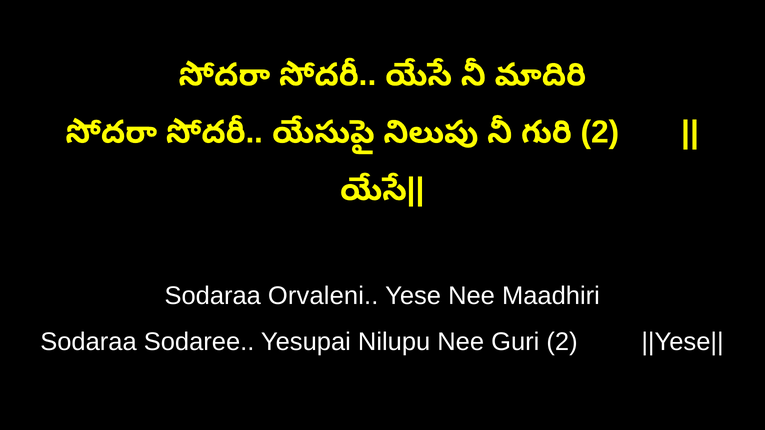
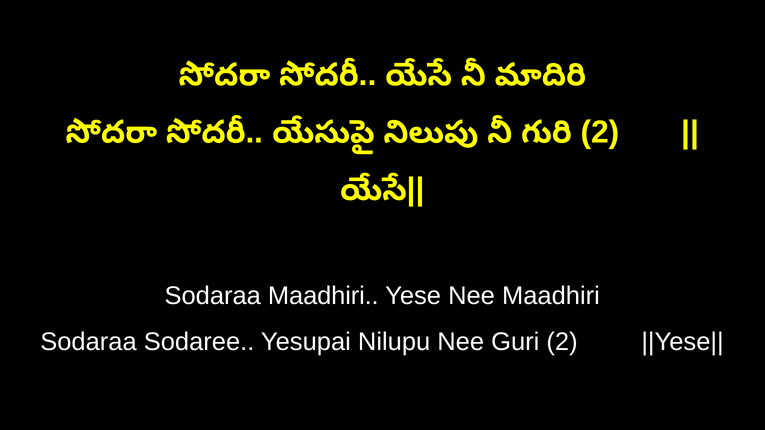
Sodaraa Orvaleni: Orvaleni -> Maadhiri (323, 296)
